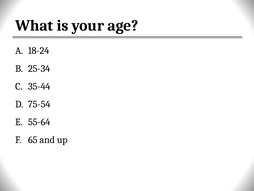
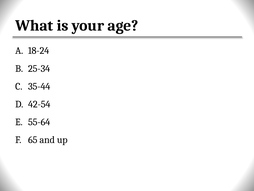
75-54: 75-54 -> 42-54 (39, 104)
